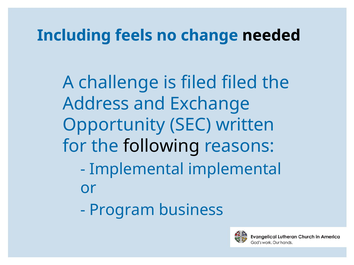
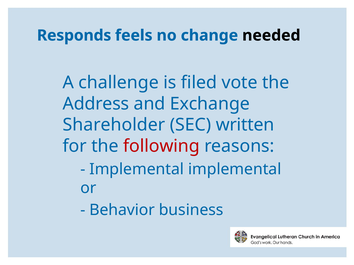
Including: Including -> Responds (74, 35)
filed filed: filed -> vote (240, 83)
Opportunity: Opportunity -> Shareholder (114, 125)
following colour: black -> red (161, 146)
Program: Program -> Behavior (122, 210)
